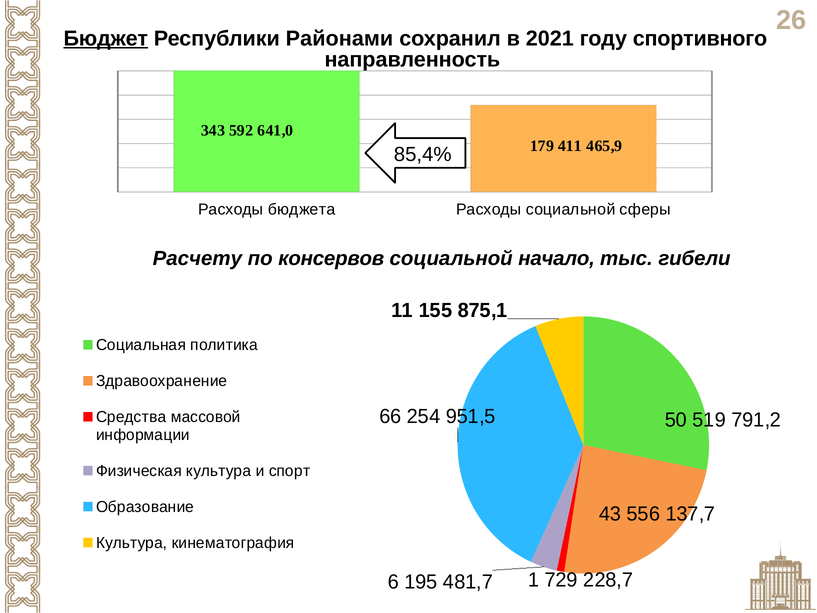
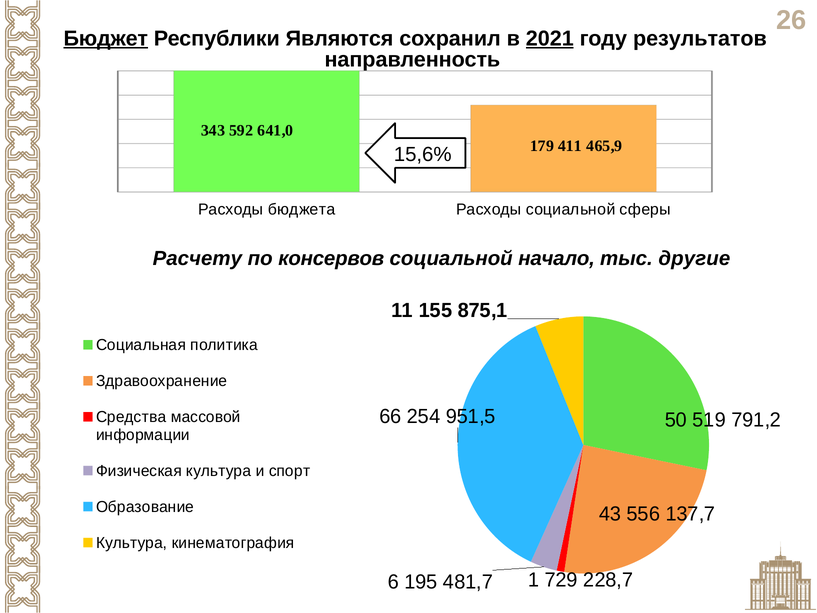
Районами: Районами -> Являются (340, 39)
2021 underline: none -> present (550, 39)
спортивного: спортивного -> результатов (700, 39)
85,4%: 85,4% -> 15,6% (423, 154)
гибели: гибели -> другие (694, 258)
